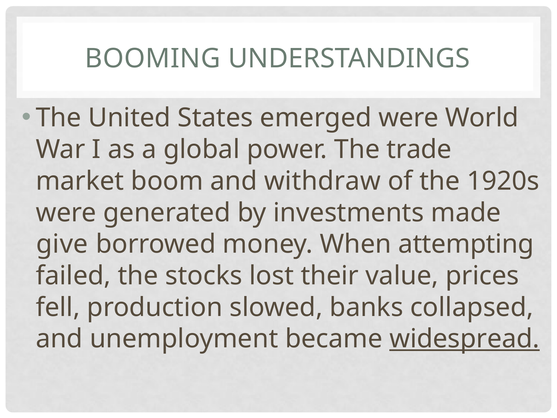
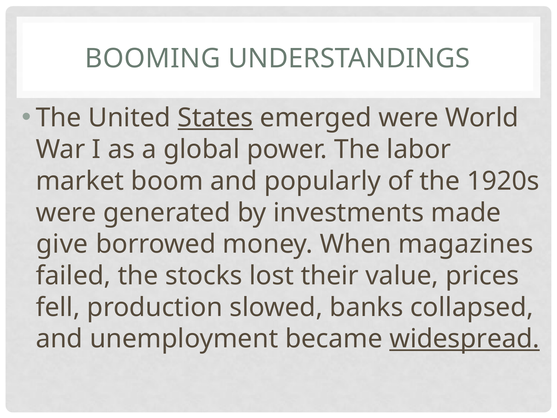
States underline: none -> present (215, 118)
trade: trade -> labor (419, 149)
withdraw: withdraw -> popularly (323, 181)
attempting: attempting -> magazines (466, 244)
